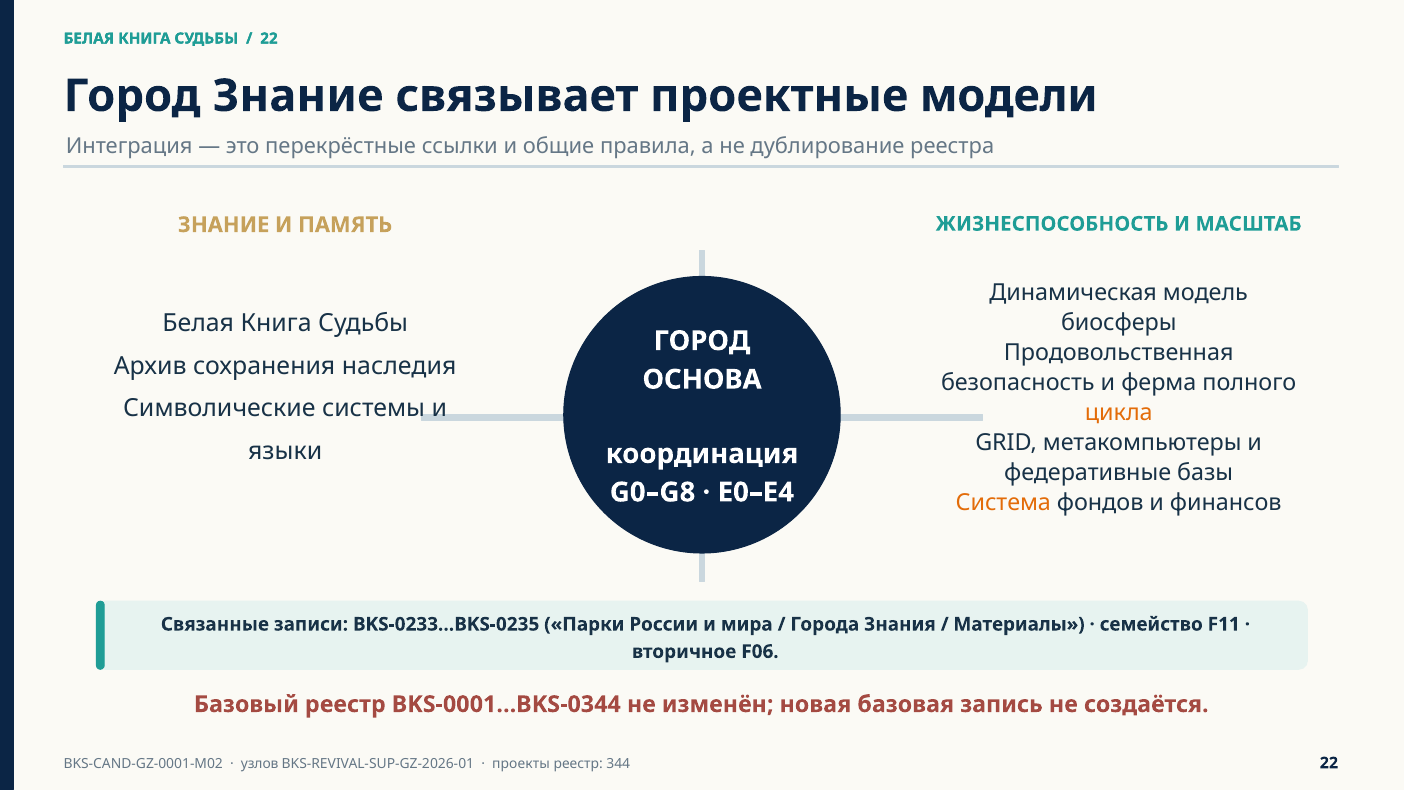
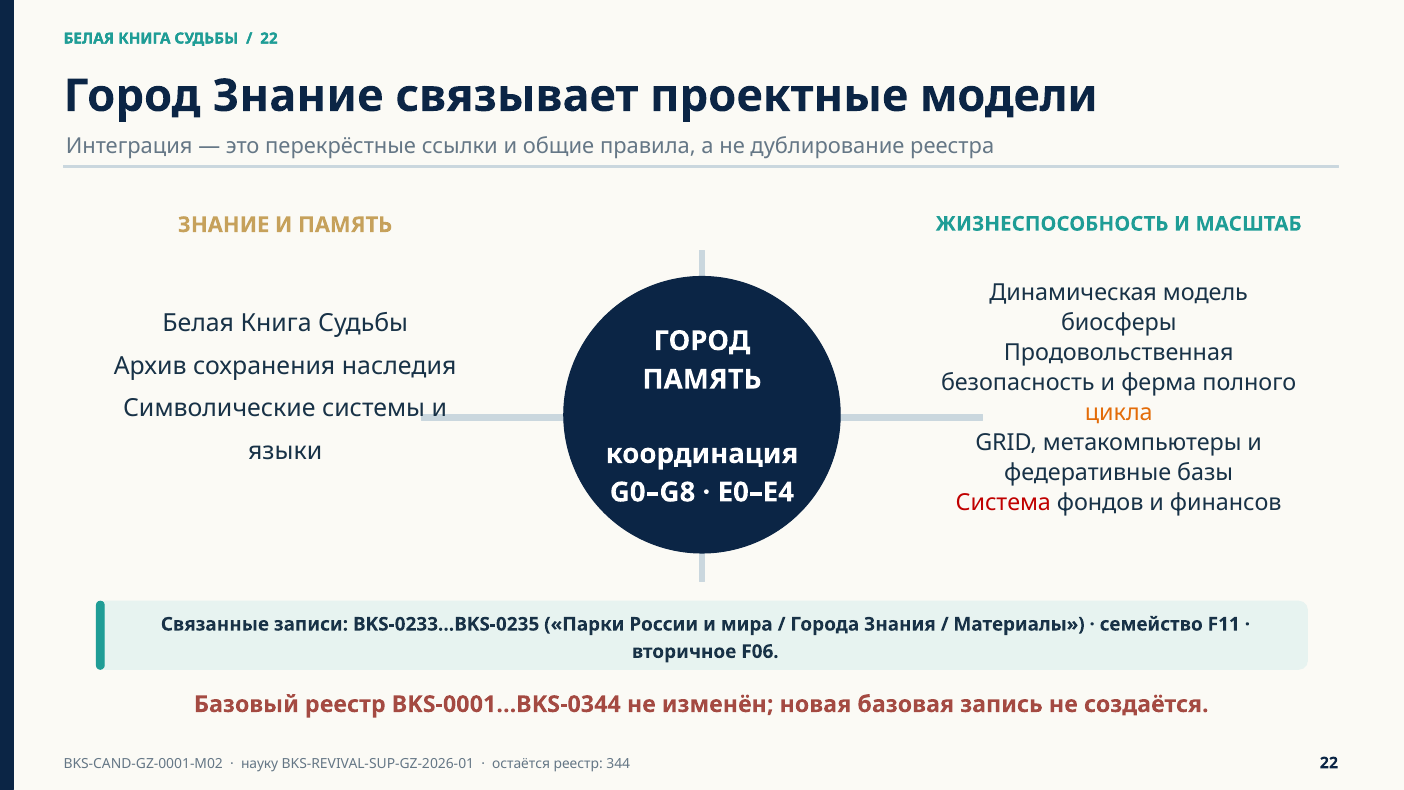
ОСНОВА: ОСНОВА -> ПАМЯТЬ (702, 379)
Система colour: orange -> red (1003, 502)
узлов: узлов -> науку (260, 764)
проекты: проекты -> остаётся (521, 764)
